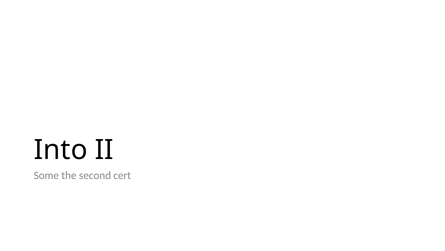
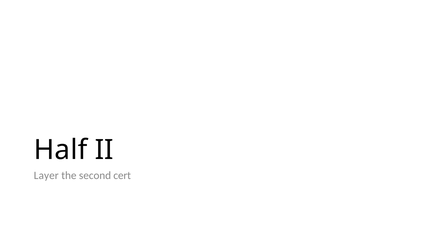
Into: Into -> Half (61, 150)
Some: Some -> Layer (46, 175)
